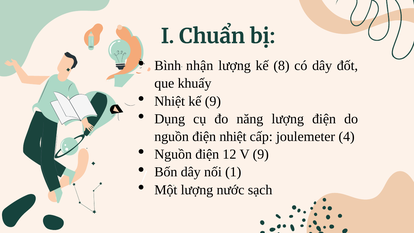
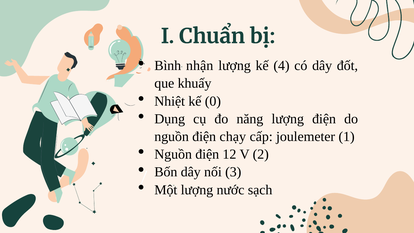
8: 8 -> 4 (281, 66)
kế 9: 9 -> 0 (213, 101)
điện nhiệt: nhiệt -> chạy (233, 137)
4: 4 -> 1 (347, 137)
V 9: 9 -> 2 (261, 154)
1: 1 -> 3 (233, 172)
